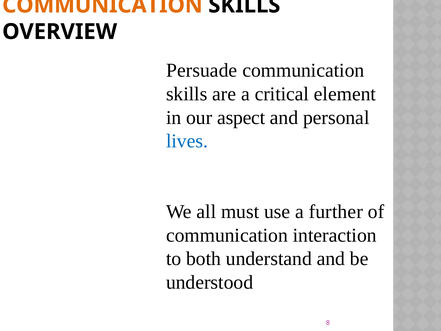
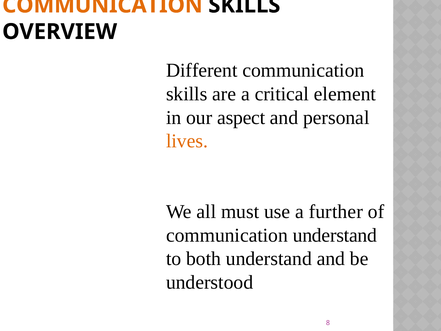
Persuade: Persuade -> Different (202, 70)
lives colour: blue -> orange (187, 141)
communication interaction: interaction -> understand (335, 235)
